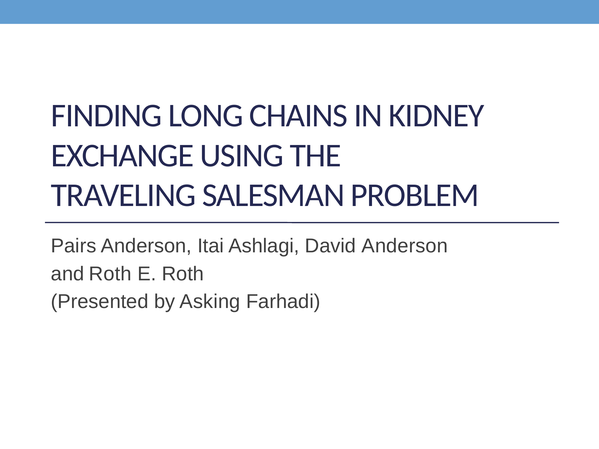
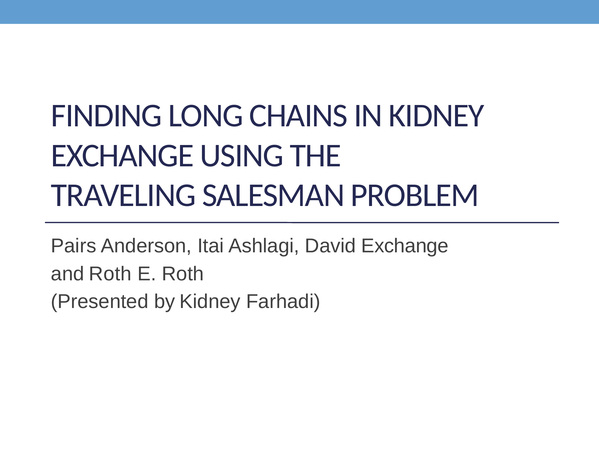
David Anderson: Anderson -> Exchange (405, 246)
by Asking: Asking -> Kidney (210, 302)
